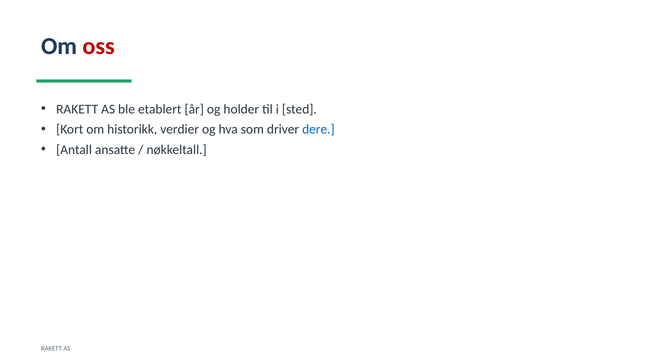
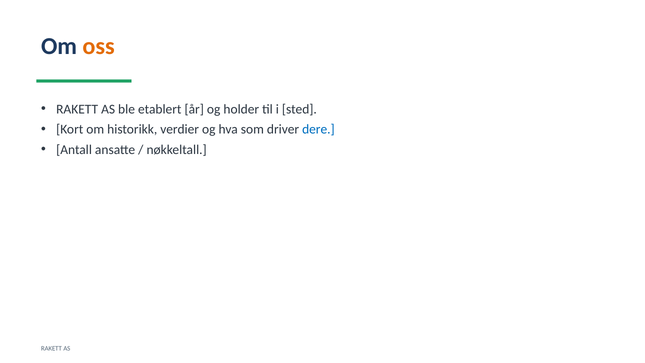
oss colour: red -> orange (99, 46)
